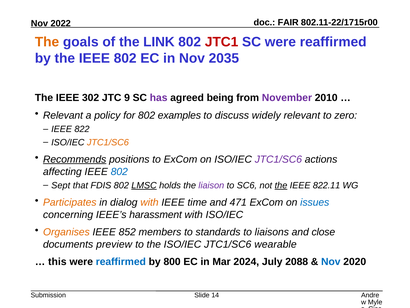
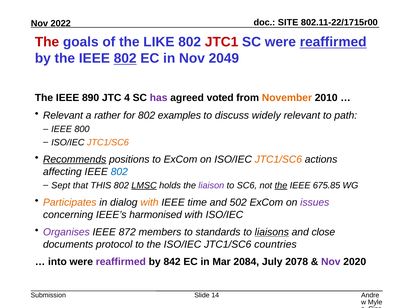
FAIR: FAIR -> SITE (288, 22)
The colour: orange -> red (47, 42)
LINK: LINK -> LIKE (159, 42)
reaffirmed underline: none -> present (333, 42)
802 underline: none -> present (125, 58)
2035: 2035 -> 2049 (224, 58)
302: 302 -> 890 (91, 98)
9: 9 -> 4 (127, 98)
being: being -> voted (220, 98)
November colour: purple -> orange (287, 98)
policy: policy -> rather (107, 115)
zero: zero -> path (346, 115)
822: 822 -> 800 (82, 129)
JTC1/SC6 colour: purple -> orange (278, 159)
FDIS: FDIS -> THIS (101, 185)
822.11: 822.11 -> 675.85 (327, 185)
471: 471 -> 502 (238, 202)
issues colour: blue -> purple (315, 202)
harassment: harassment -> harmonised (156, 214)
Organises colour: orange -> purple (66, 232)
852: 852 -> 872 (127, 232)
liaisons underline: none -> present (272, 232)
preview: preview -> protocol (114, 244)
wearable: wearable -> countries (276, 244)
this: this -> into (57, 261)
reaffirmed colour: blue -> purple (121, 261)
800: 800 -> 842 (172, 261)
2024: 2024 -> 2084 (246, 261)
2088: 2088 -> 2078 (297, 261)
Nov colour: blue -> purple (331, 261)
